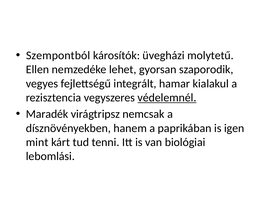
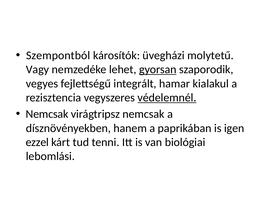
Ellen: Ellen -> Vagy (37, 70)
gyorsan underline: none -> present (158, 70)
Maradék: Maradék -> Nemcsak (47, 114)
mint: mint -> ezzel (37, 143)
